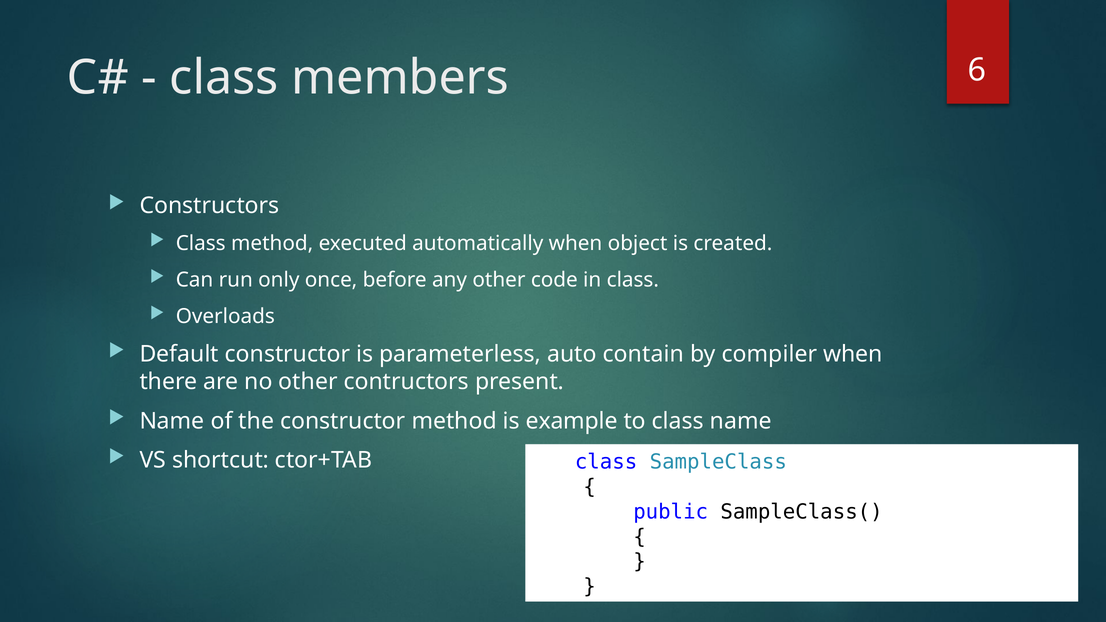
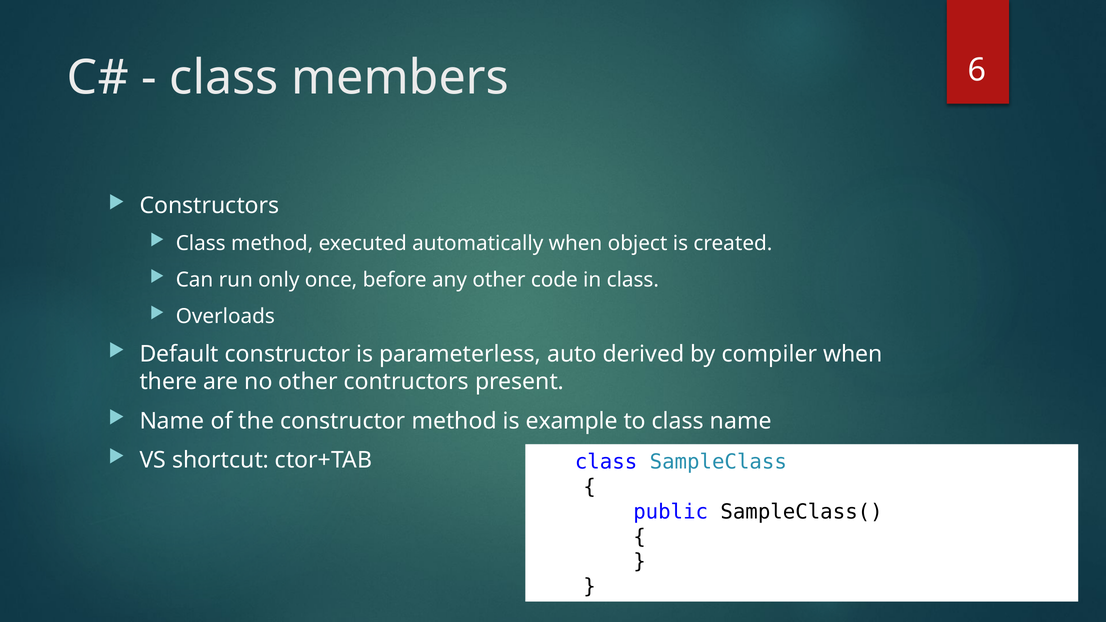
contain: contain -> derived (643, 354)
